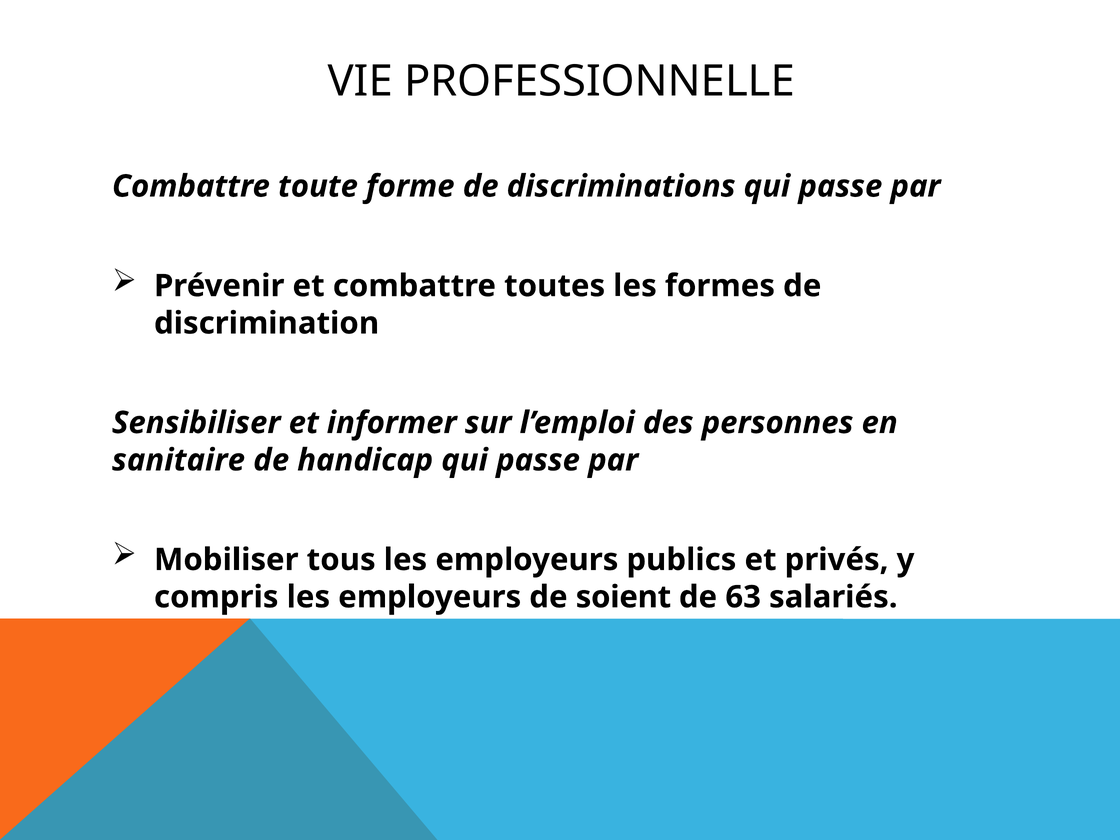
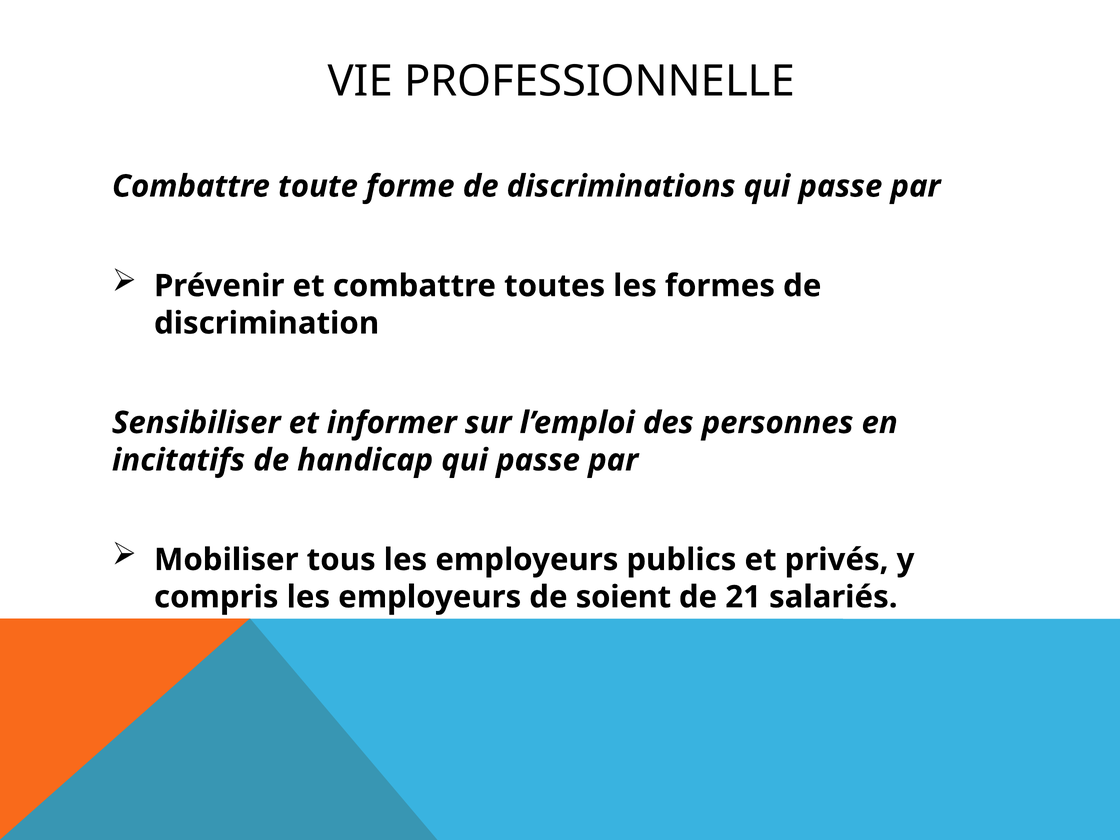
sanitaire: sanitaire -> incitatifs (179, 460)
63: 63 -> 21 (743, 597)
